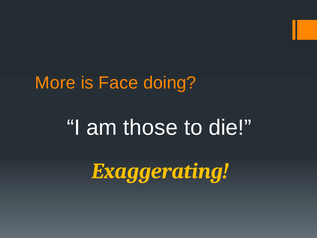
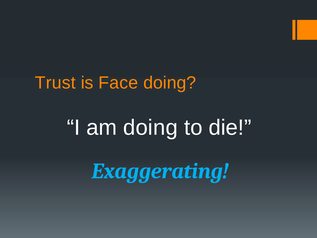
More: More -> Trust (55, 83)
am those: those -> doing (150, 127)
Exaggerating colour: yellow -> light blue (160, 171)
